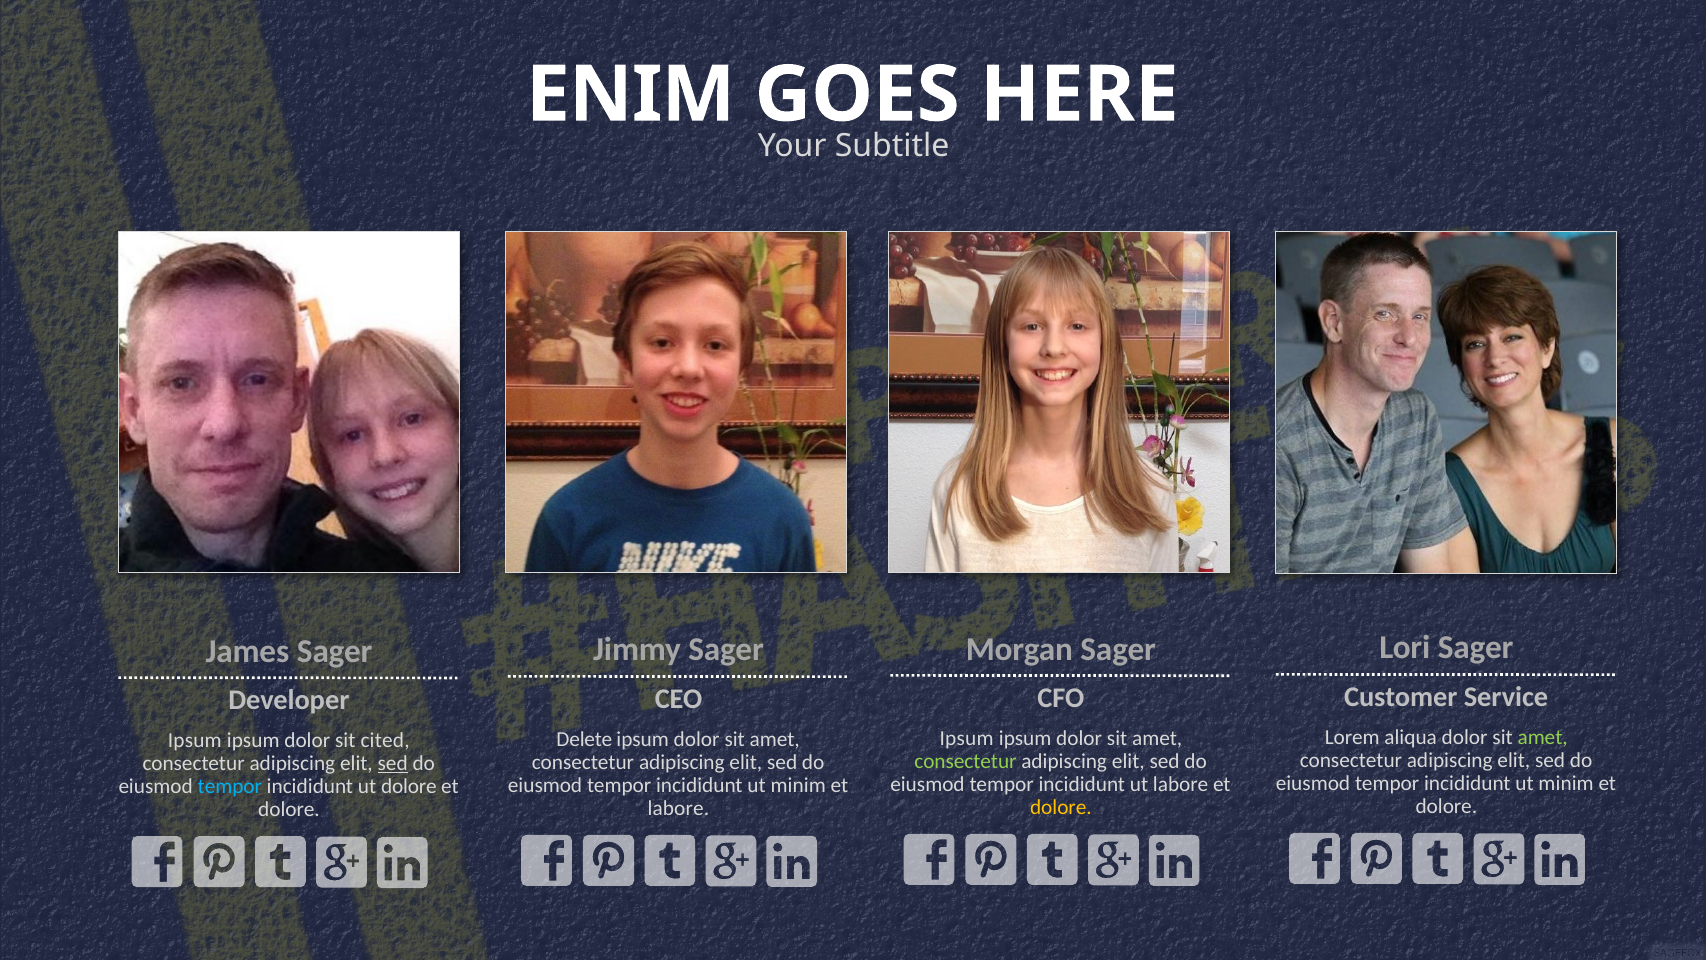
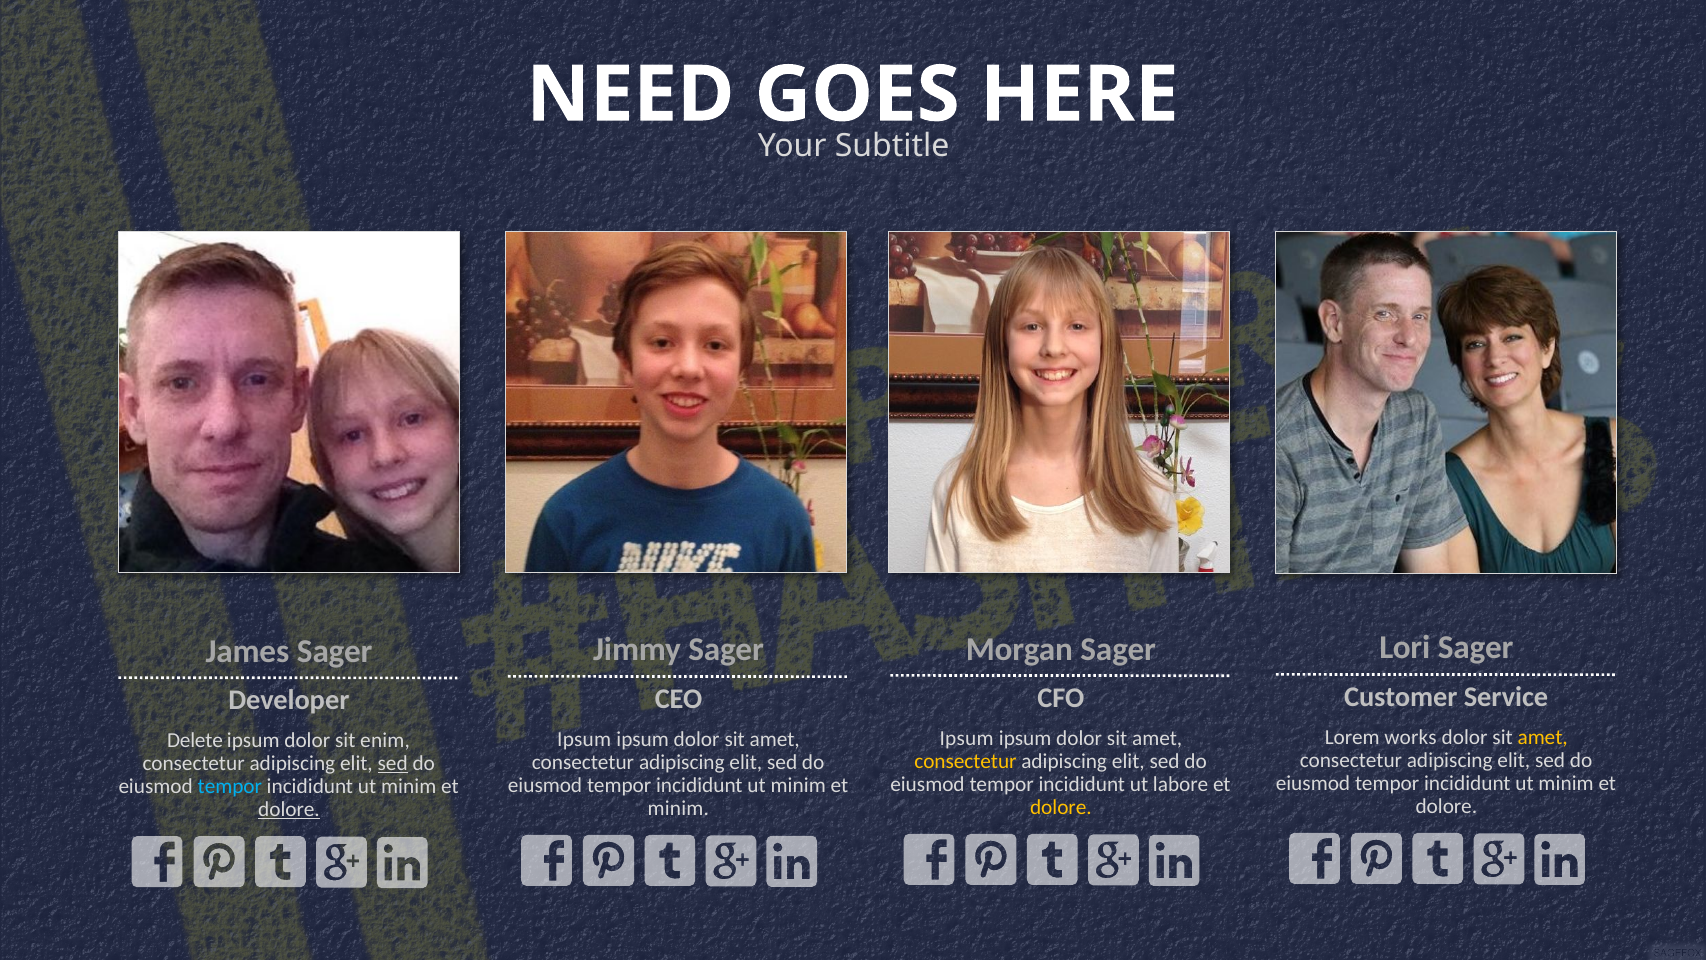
ENIM: ENIM -> NEED (630, 95)
aliqua: aliqua -> works (1411, 737)
amet colour: light green -> yellow (1543, 737)
Delete: Delete -> Ipsum (584, 739)
Ipsum: Ipsum -> Delete (195, 740)
cited: cited -> enim (385, 740)
consectetur colour: light green -> yellow (965, 761)
dolore: dolore -> minim (409, 786)
labore: labore -> minim (678, 808)
dolore underline: none -> present (289, 809)
